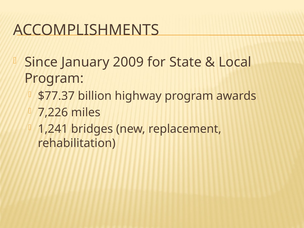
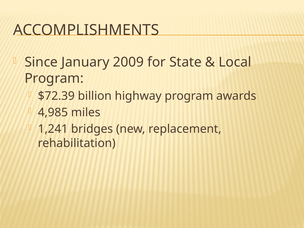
$77.37: $77.37 -> $72.39 (56, 96)
7,226: 7,226 -> 4,985 (53, 112)
